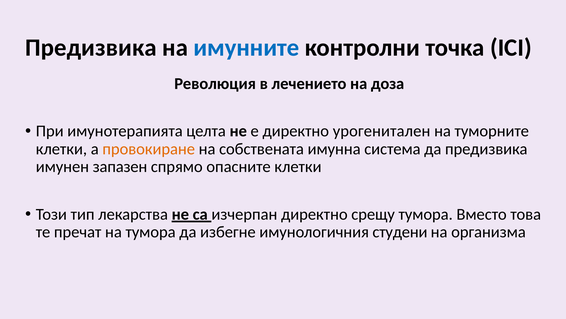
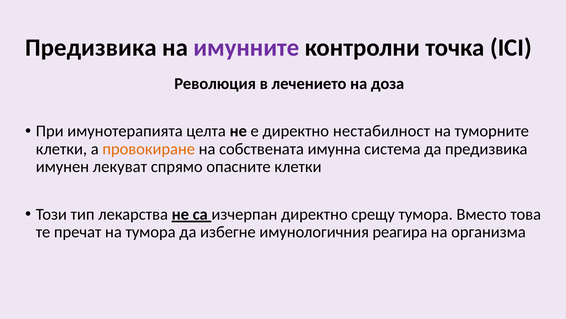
имунните colour: blue -> purple (246, 48)
урогенитален: урогенитален -> нестабилност (382, 131)
запазен: запазен -> лекуват (120, 167)
студени: студени -> реагира (400, 232)
